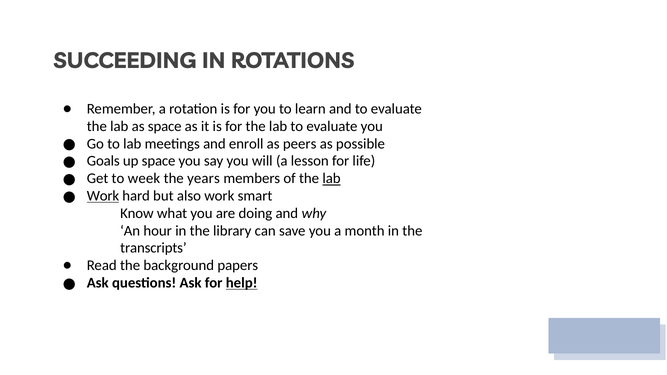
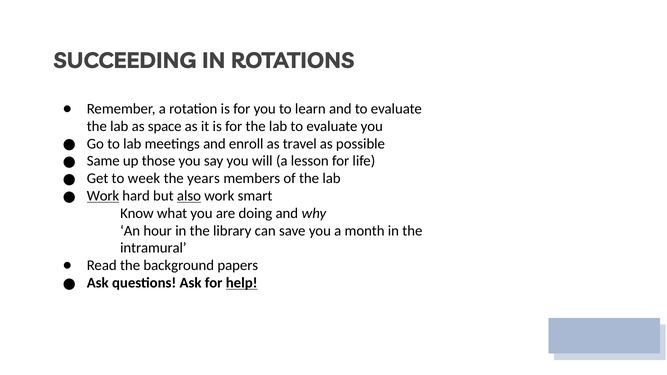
peers: peers -> travel (300, 144)
Goals: Goals -> Same (103, 161)
up space: space -> those (159, 161)
lab underline: present -> none (332, 179)
also underline: none -> present (189, 196)
transcripts: transcripts -> intramural (153, 248)
